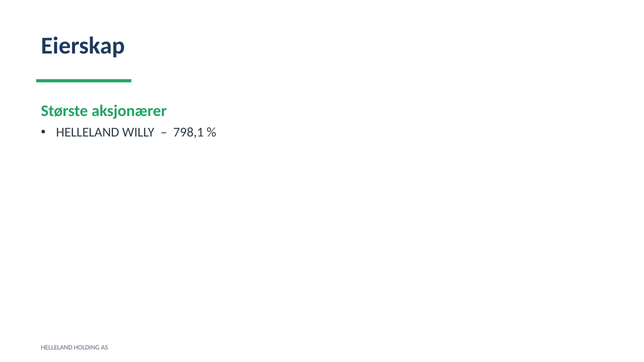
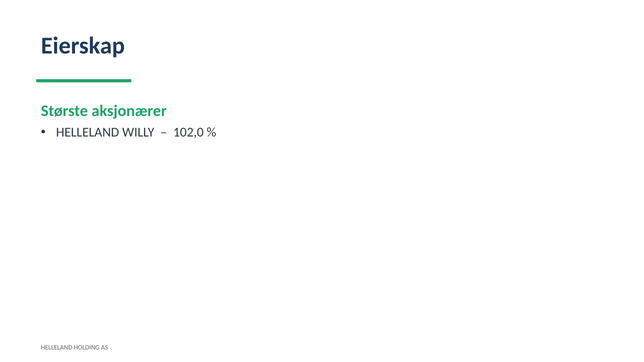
798,1: 798,1 -> 102,0 (188, 132)
